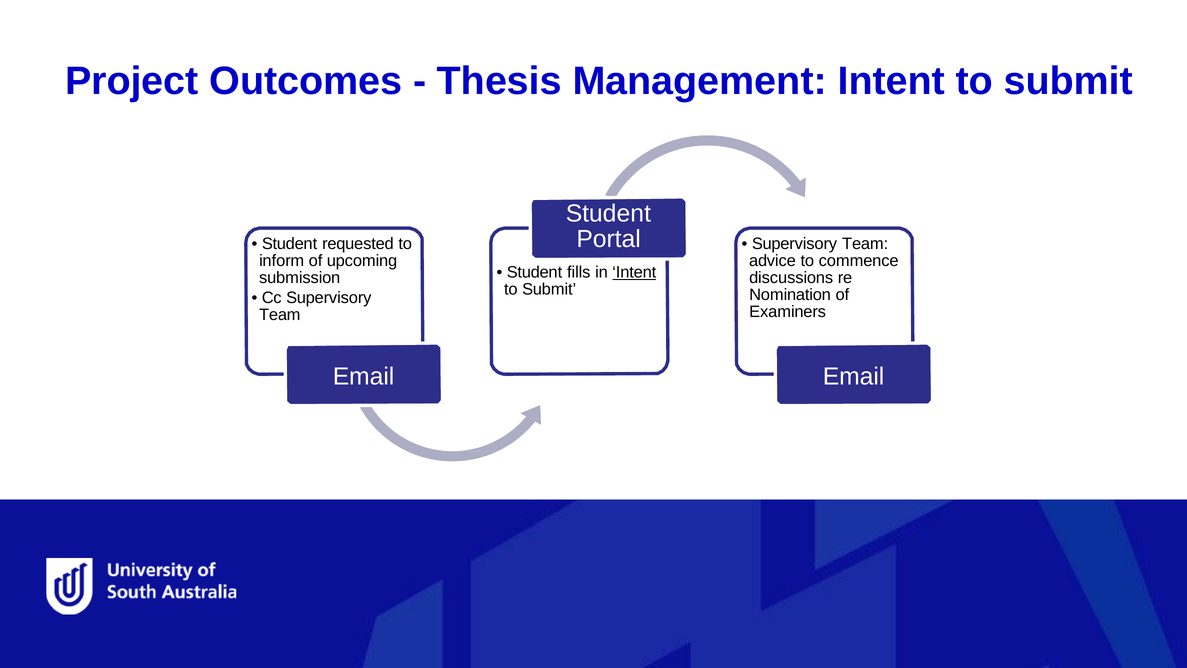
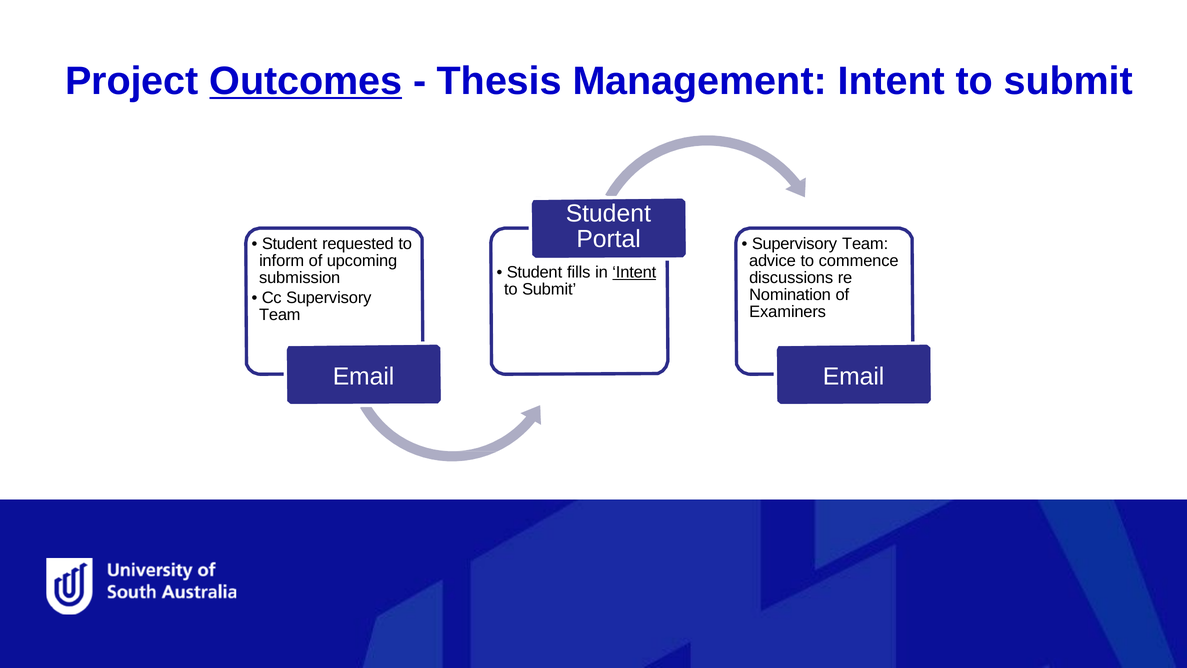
Outcomes underline: none -> present (306, 81)
